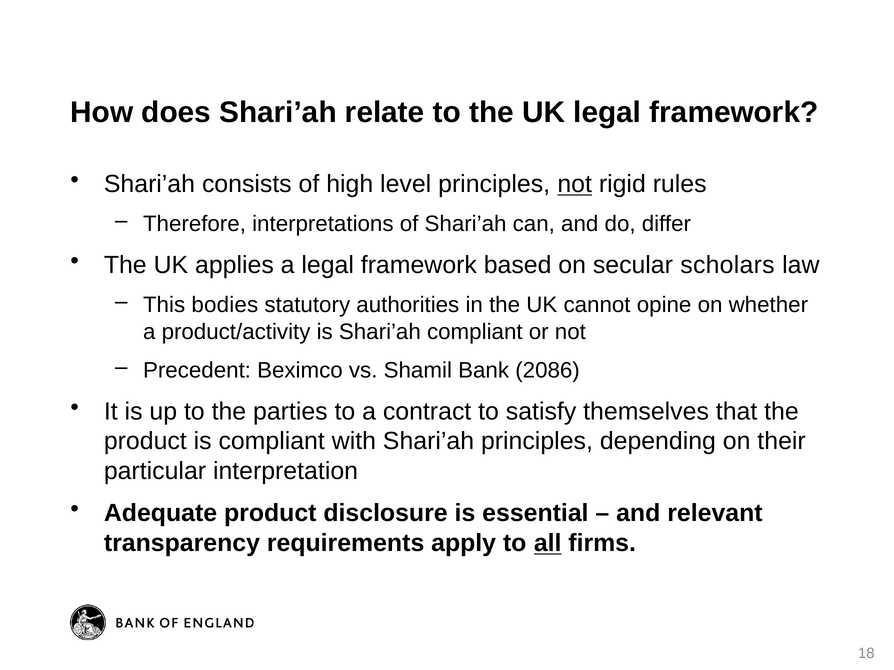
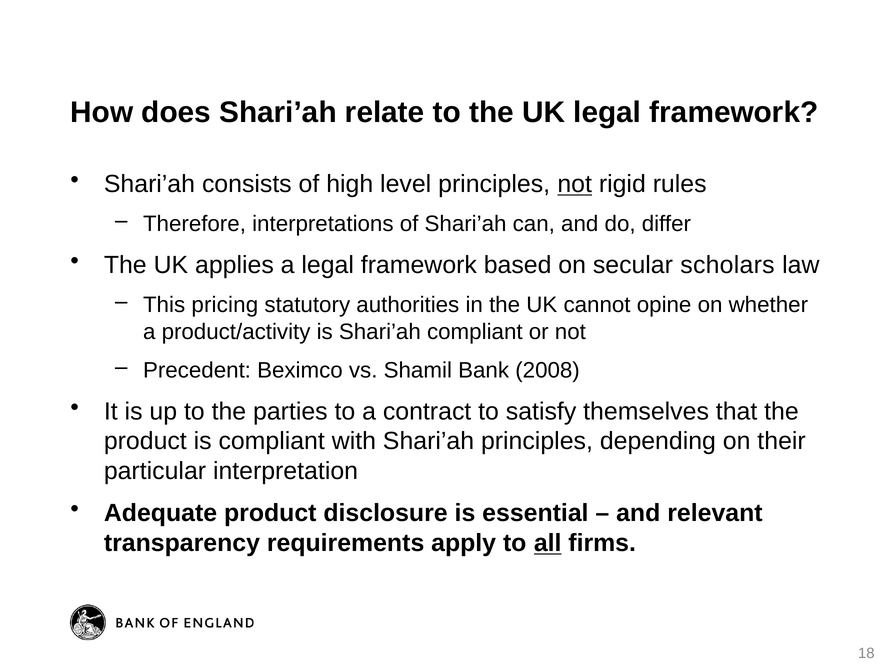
bodies: bodies -> pricing (225, 305)
2086: 2086 -> 2008 (548, 371)
